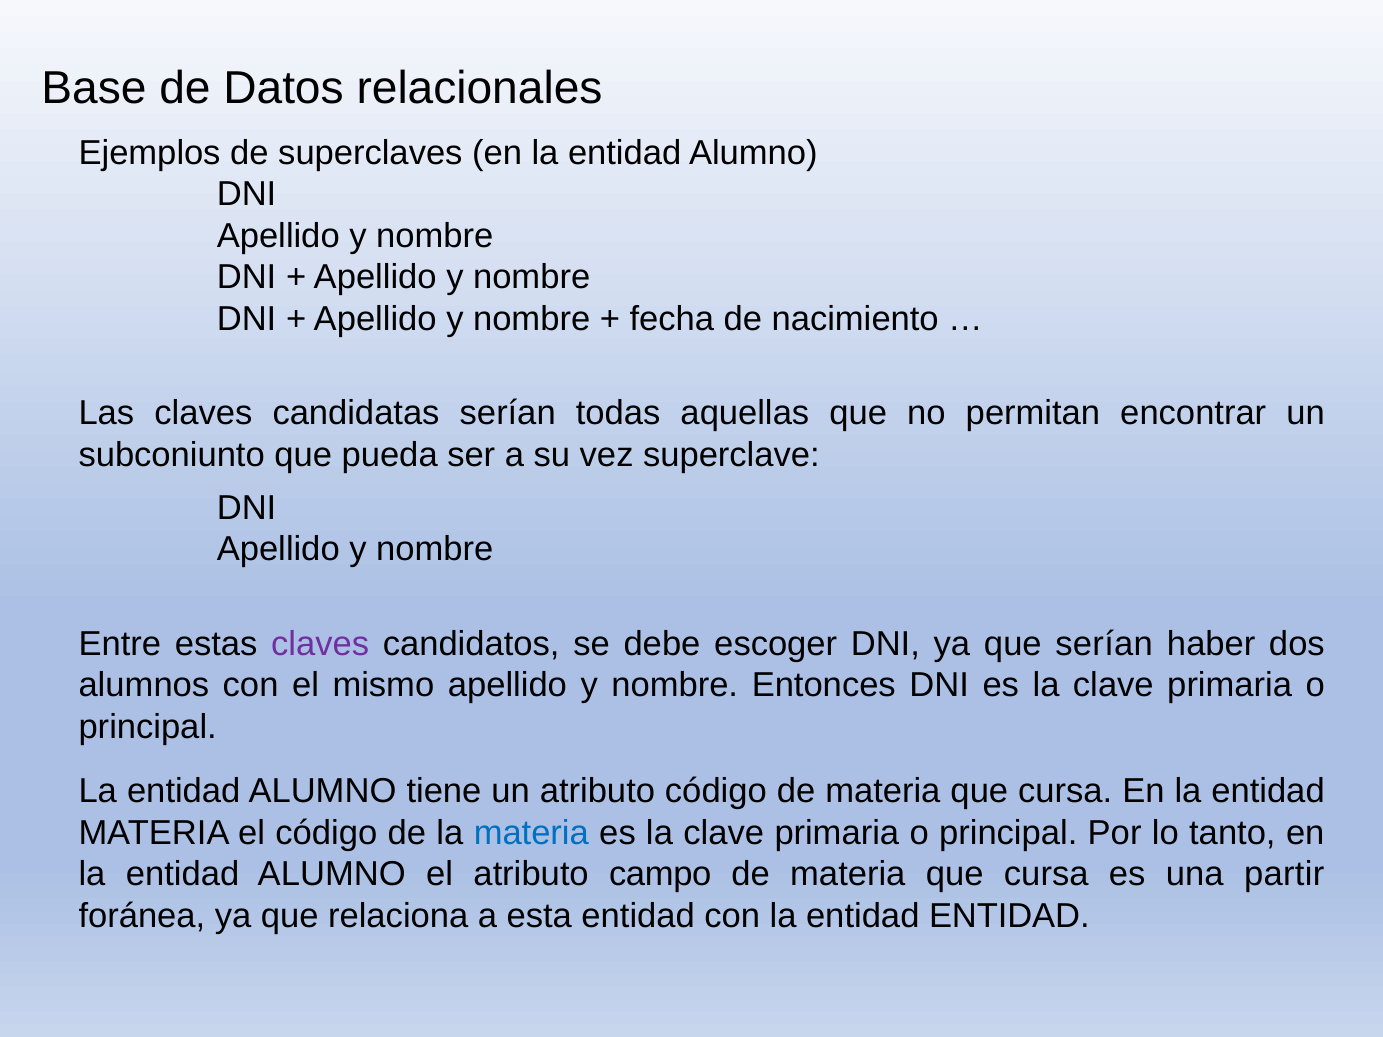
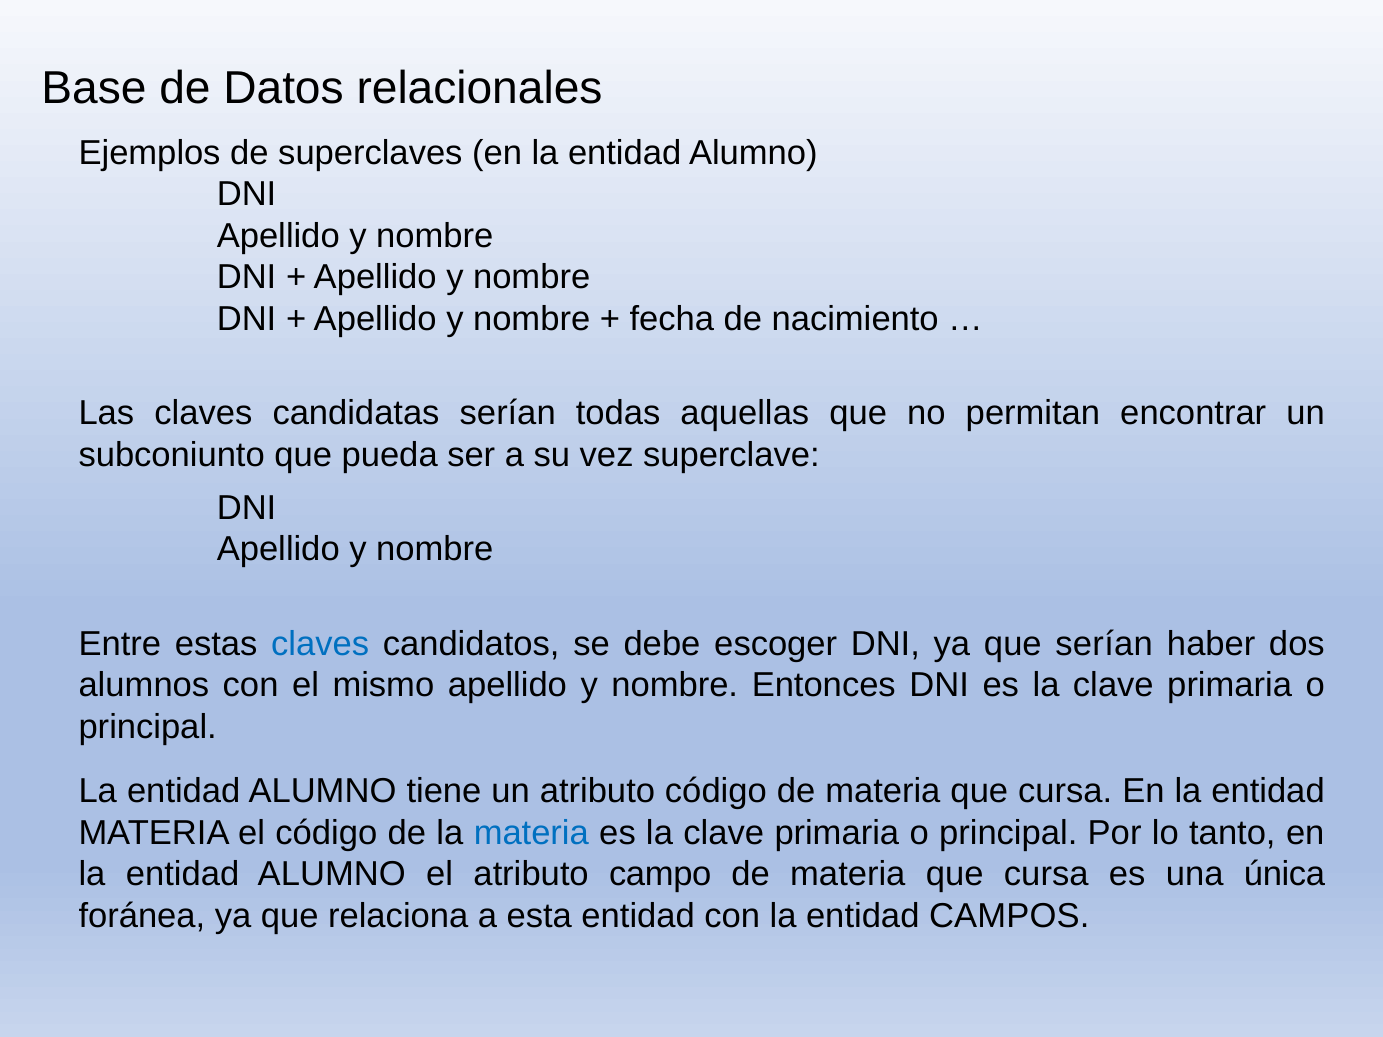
claves colour: purple -> blue (320, 644)
partir: partir -> única (1285, 874)
entidad ENTIDAD: ENTIDAD -> CAMPOS (1009, 916)
